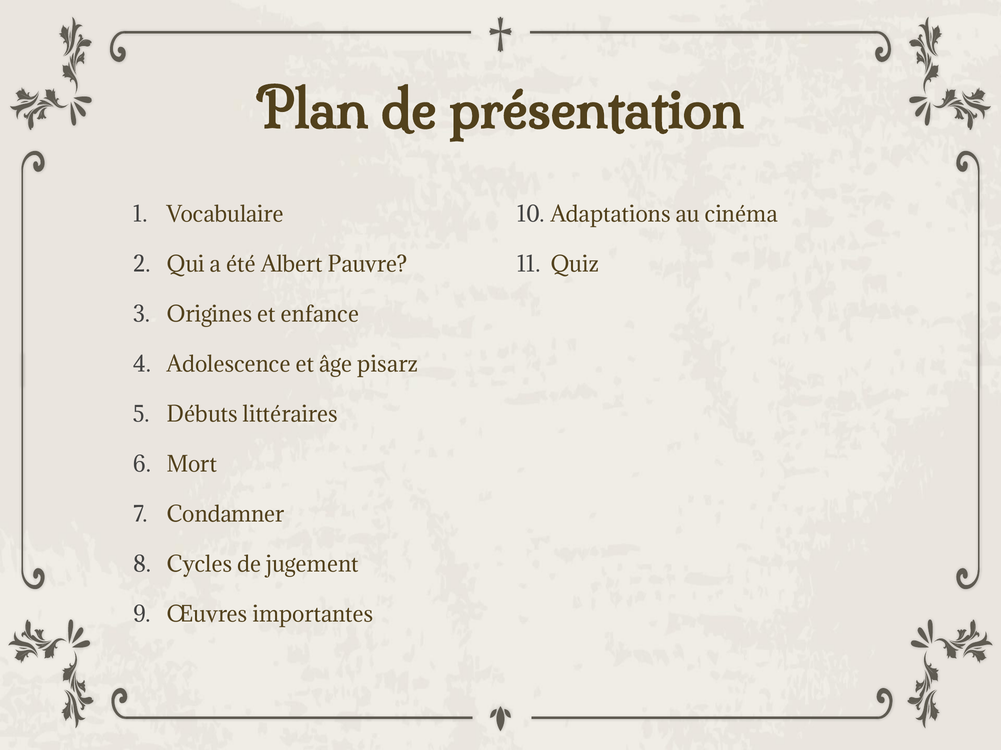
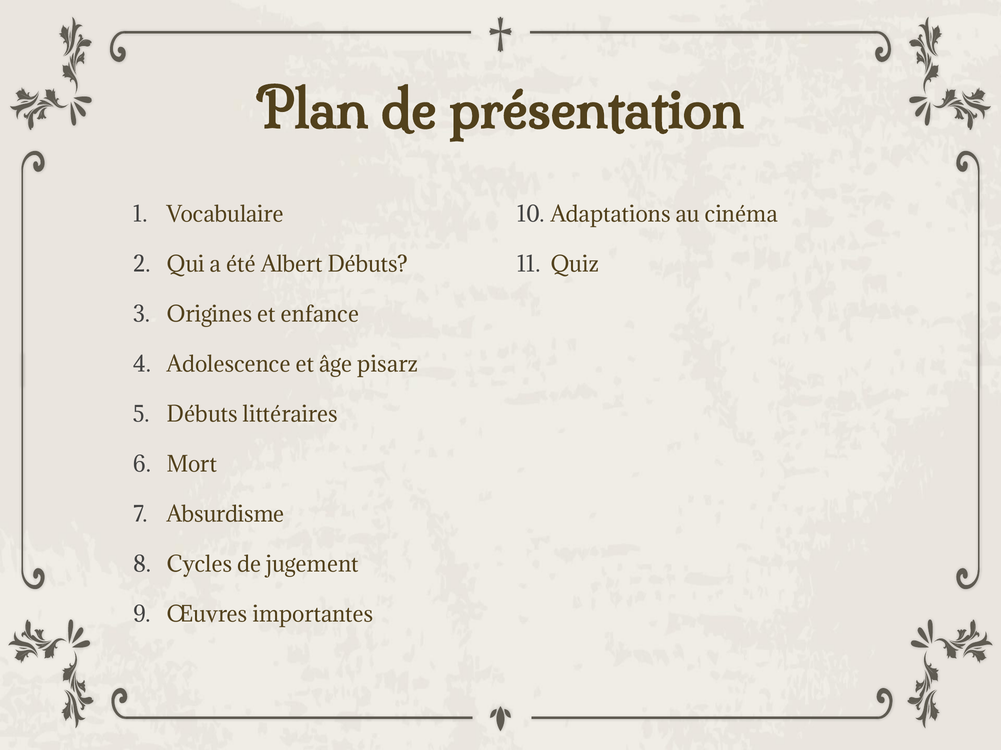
Albert Pauvre: Pauvre -> Débuts (368, 265)
Condamner: Condamner -> Absurdisme (225, 515)
